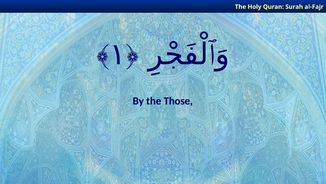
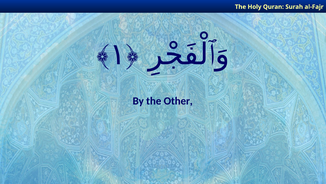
Those: Those -> Other (178, 101)
